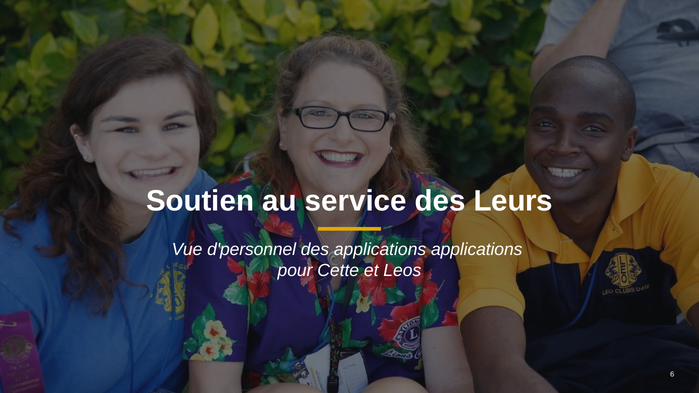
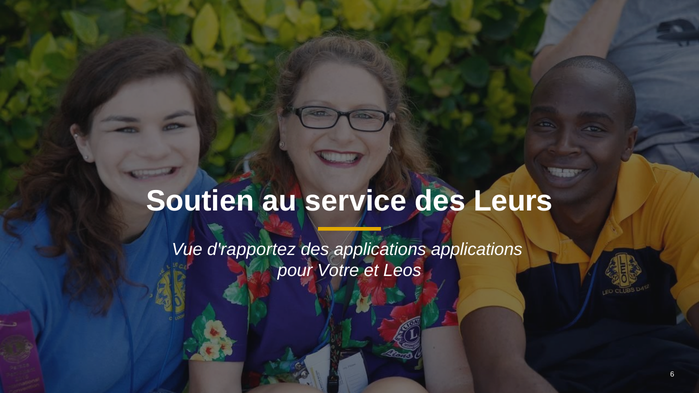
d'personnel: d'personnel -> d'rapportez (252, 250)
Cette: Cette -> Votre (338, 271)
